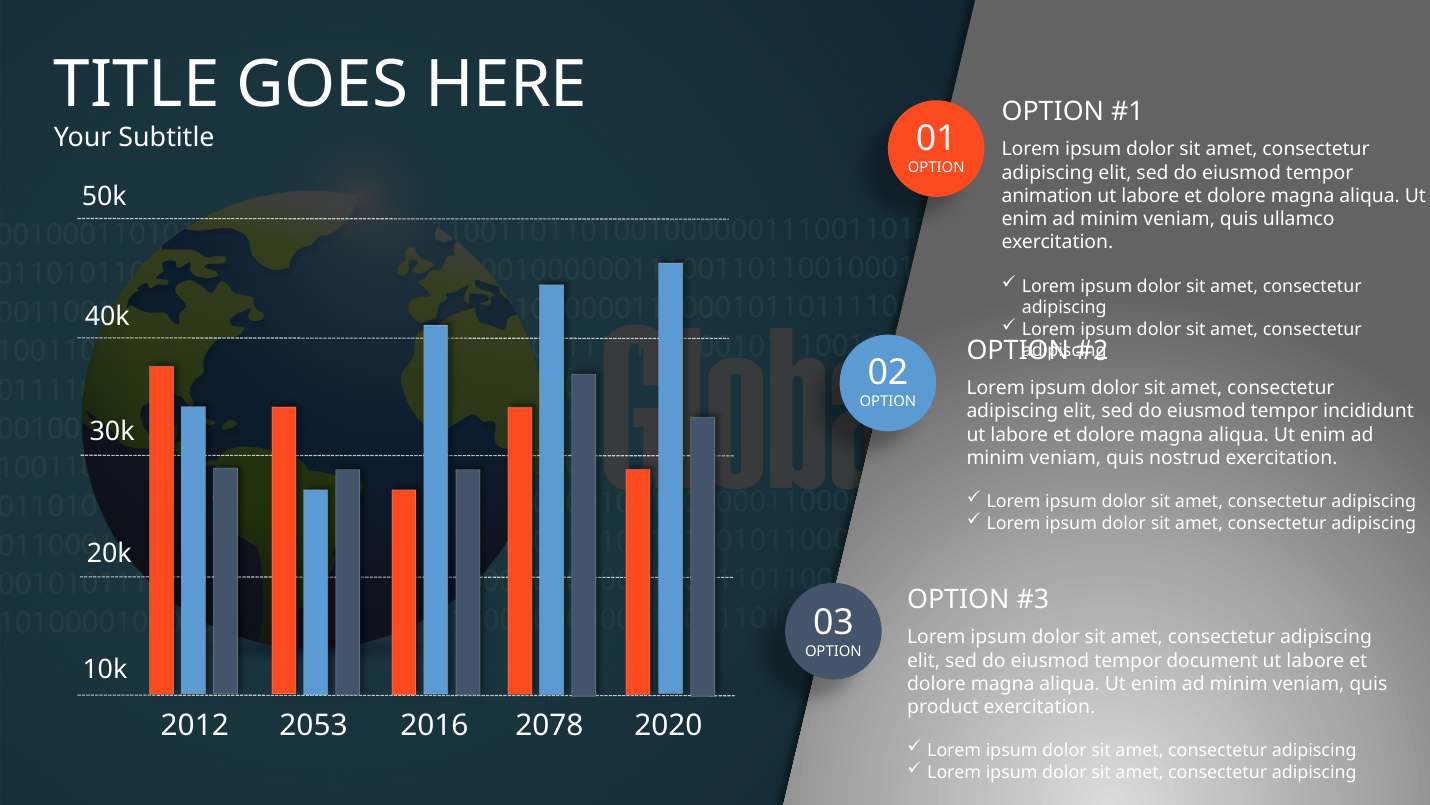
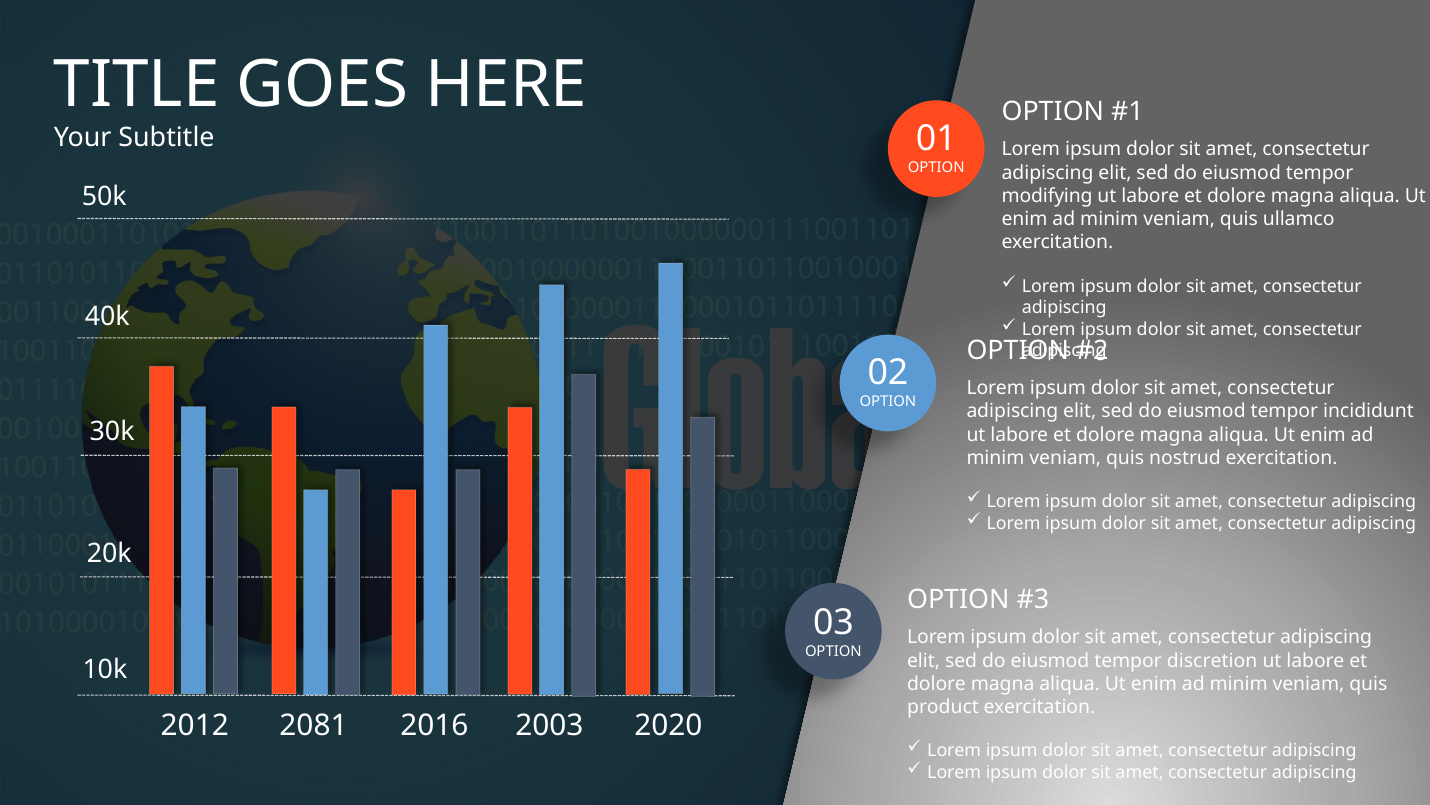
animation: animation -> modifying (1047, 196)
document: document -> discretion (1212, 660)
2053: 2053 -> 2081 (314, 725)
2078: 2078 -> 2003 (549, 725)
